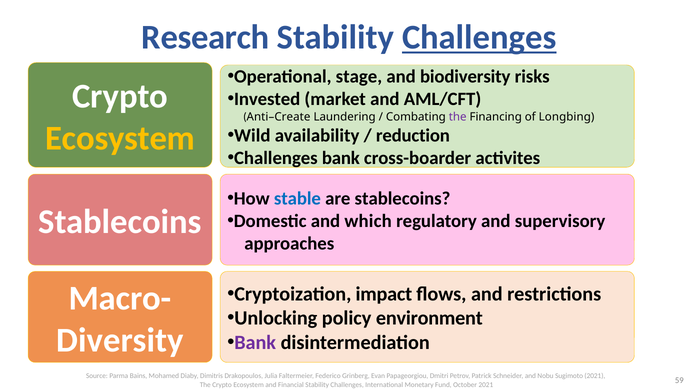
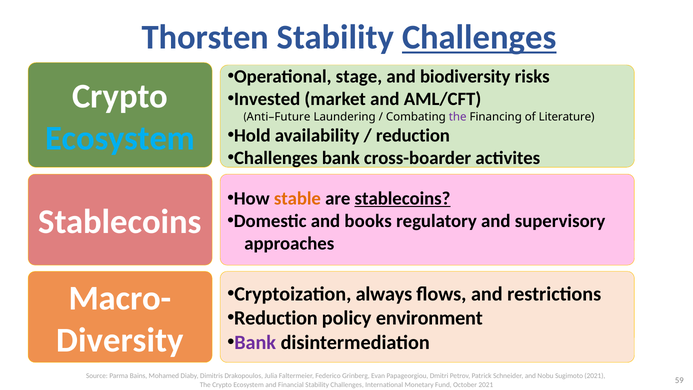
Research: Research -> Thorsten (205, 38)
Anti–Create: Anti–Create -> Anti–Future (279, 117)
Longbing: Longbing -> Literature (567, 117)
Ecosystem colour: yellow -> light blue (120, 138)
Wild: Wild -> Hold (252, 136)
stable colour: blue -> orange (297, 198)
stablecoins underline: none -> present (402, 198)
which: which -> books (368, 221)
impact: impact -> always (384, 294)
Unlocking: Unlocking -> Reduction (276, 318)
